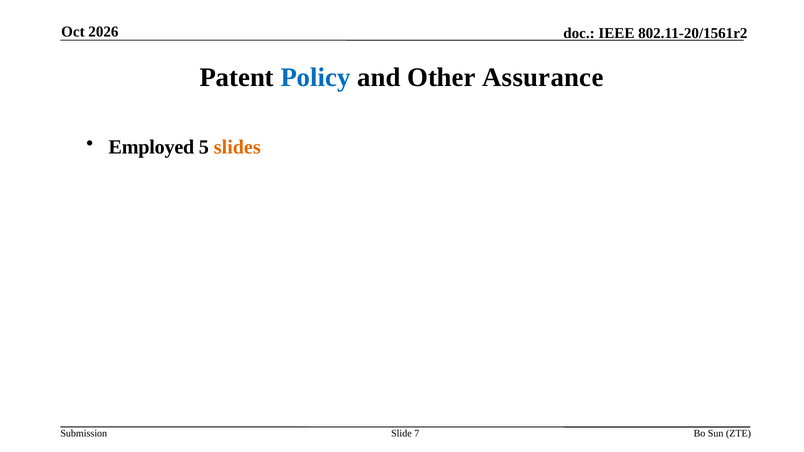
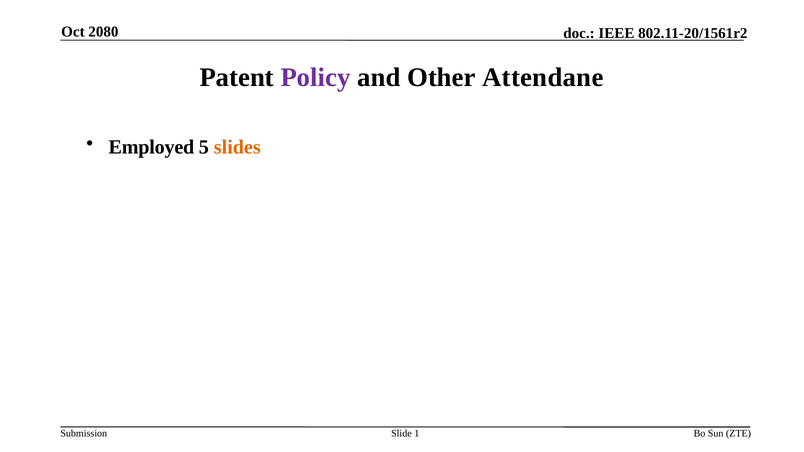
2026: 2026 -> 2080 (103, 32)
Policy colour: blue -> purple (316, 77)
Assurance: Assurance -> Attendane (543, 77)
7: 7 -> 1 (417, 434)
